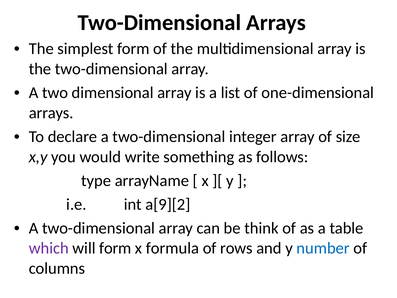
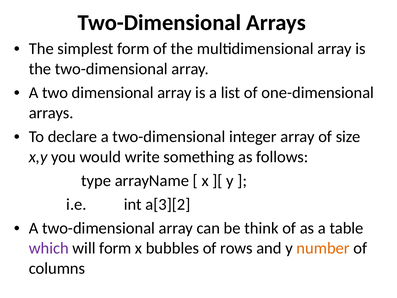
a[9][2: a[9][2 -> a[3][2 (168, 204)
formula: formula -> bubbles (172, 248)
number colour: blue -> orange (323, 248)
